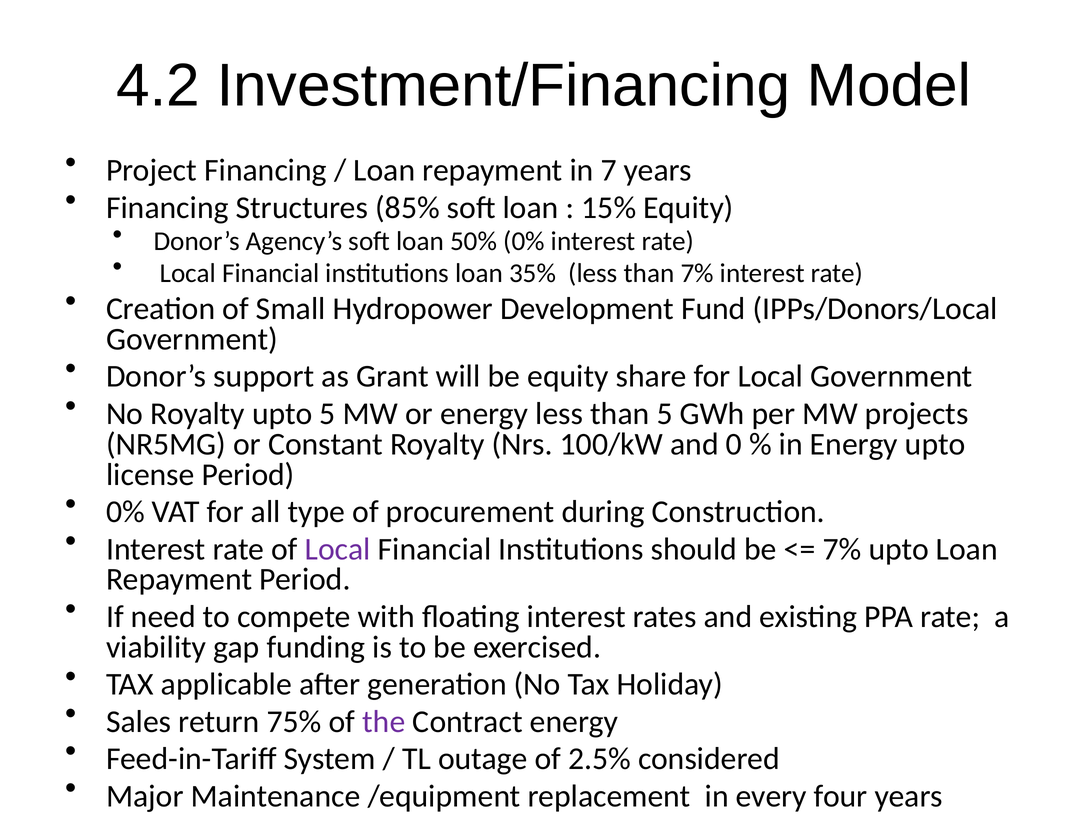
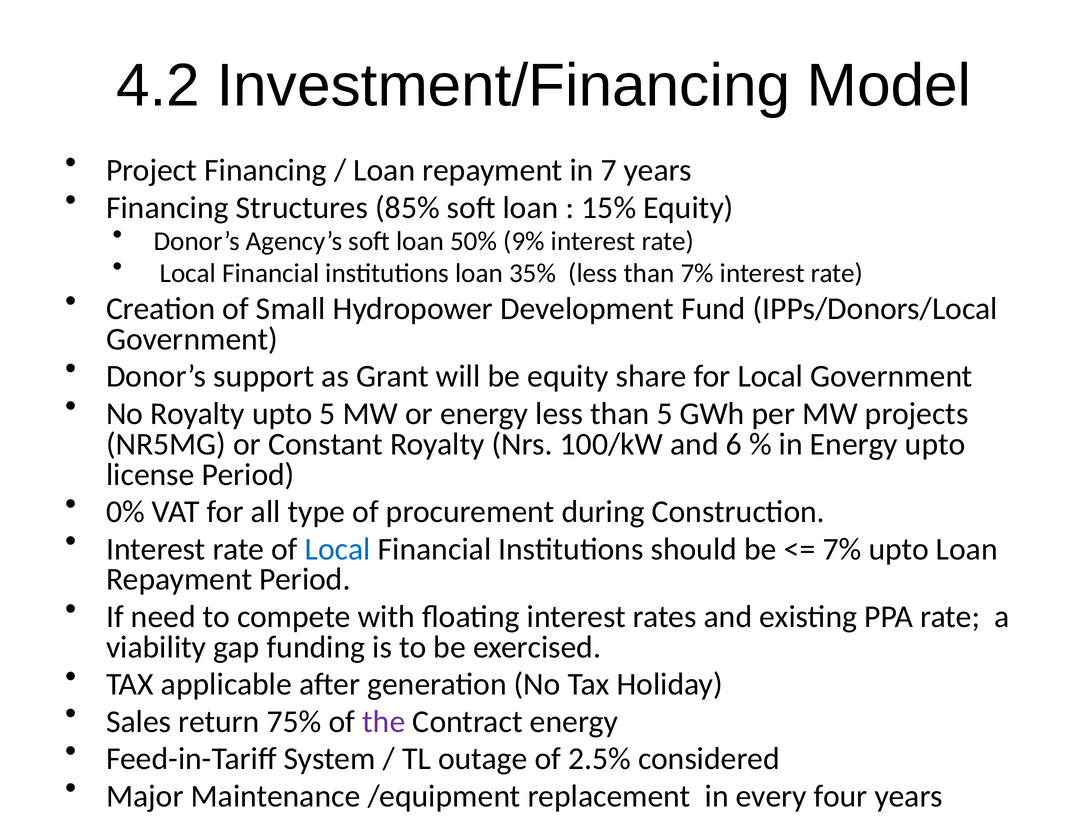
50% 0%: 0% -> 9% (524, 241)
0: 0 -> 6 (734, 444)
Local colour: purple -> blue (338, 549)
